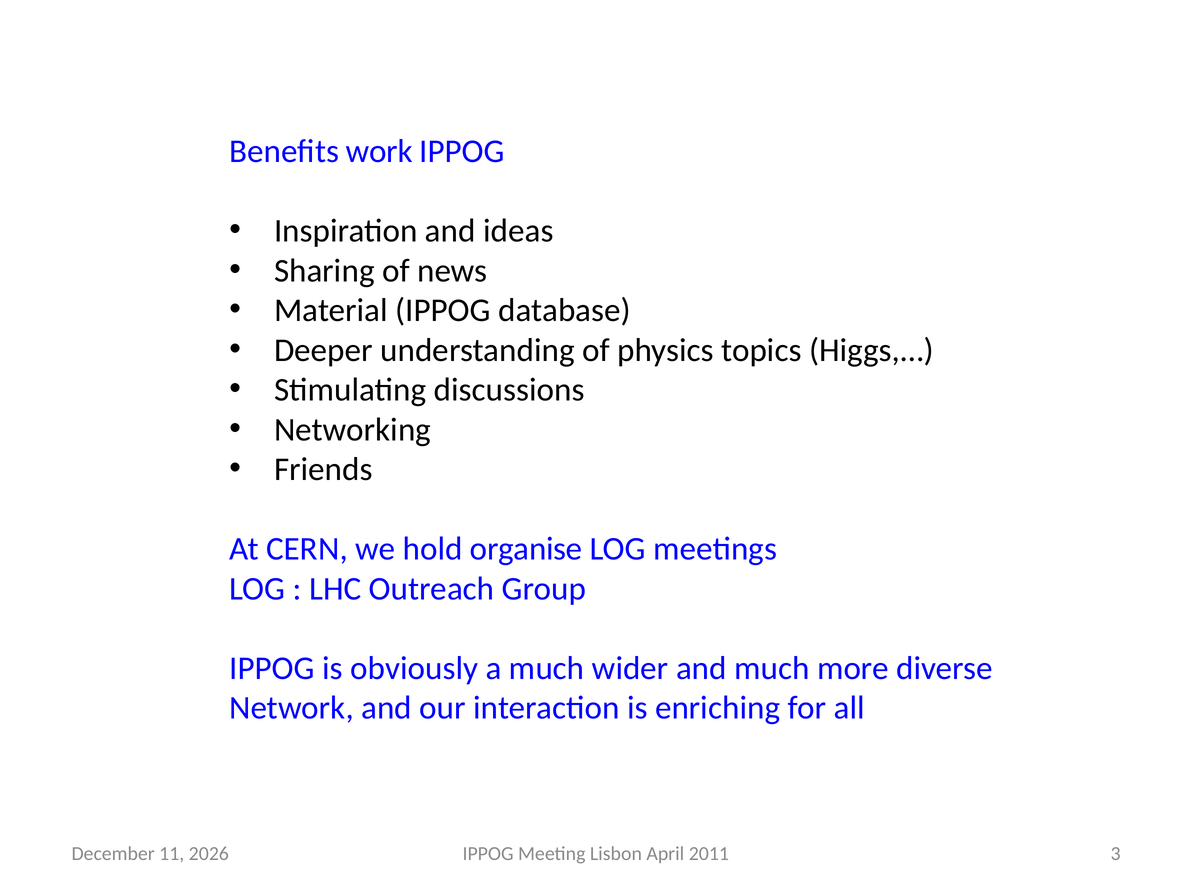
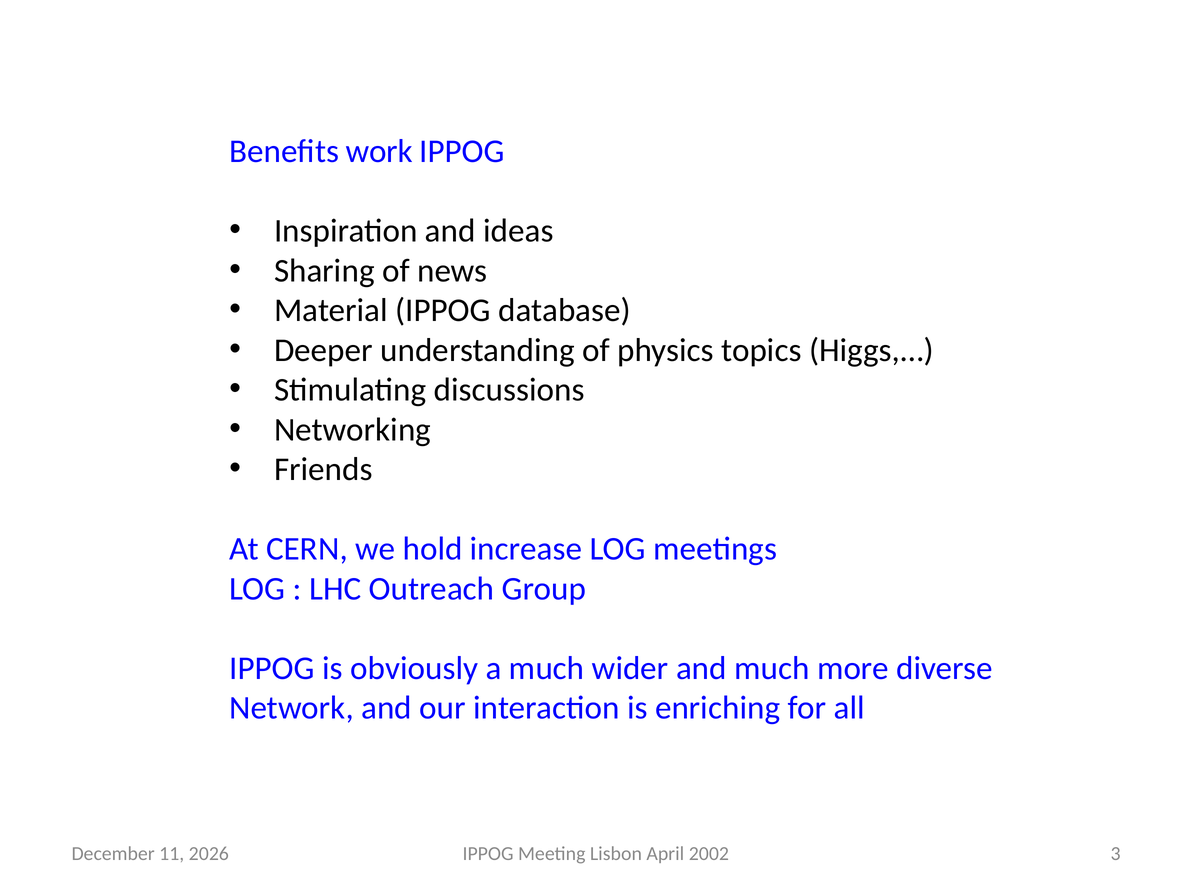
organise: organise -> increase (526, 549)
2011: 2011 -> 2002 (709, 854)
